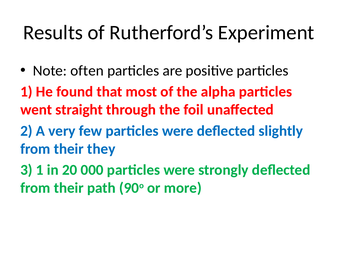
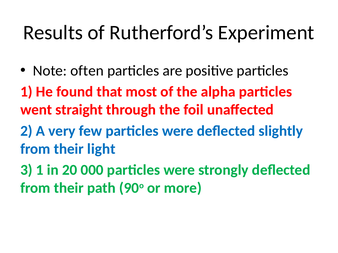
they: they -> light (101, 149)
